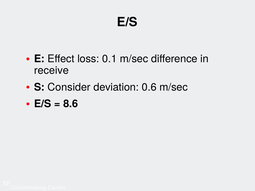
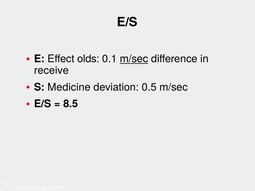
loss: loss -> olds (88, 59)
m/sec underline: none -> present (134, 59)
Consider: Consider -> Medicine (69, 87)
0.6: 0.6 -> 0.5 (149, 87)
8.6: 8.6 -> 8.5 (71, 104)
